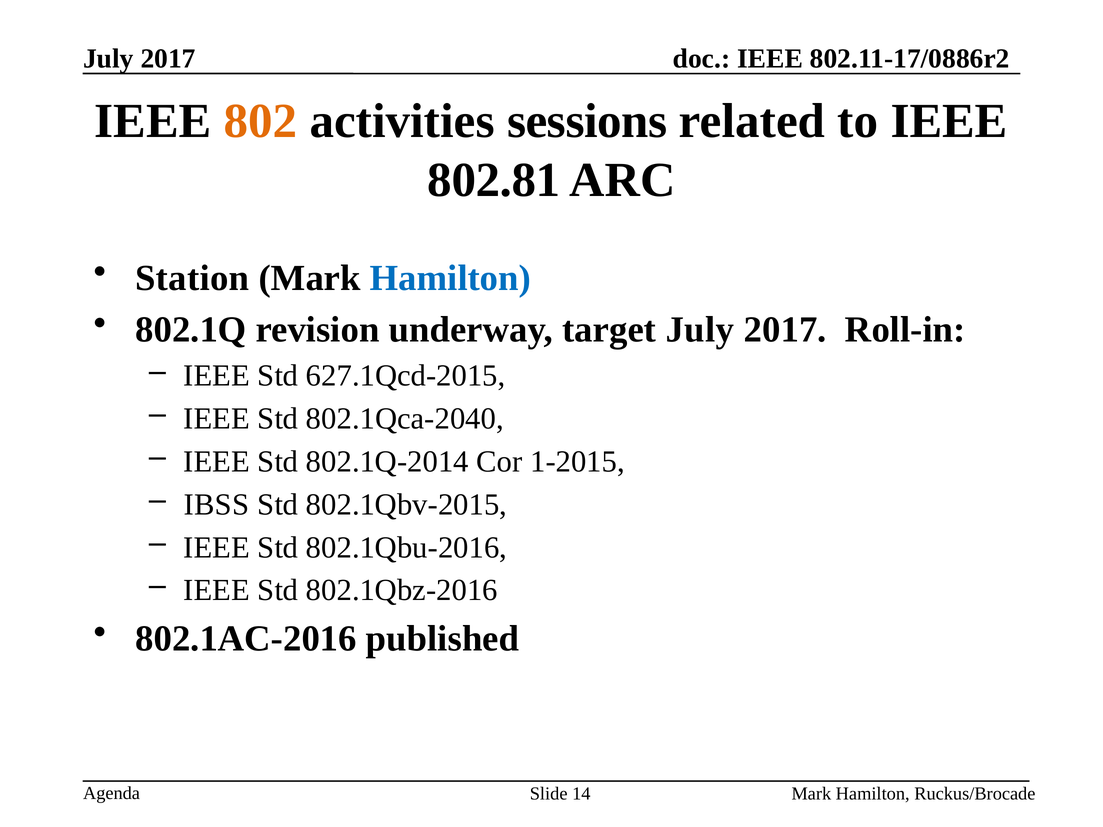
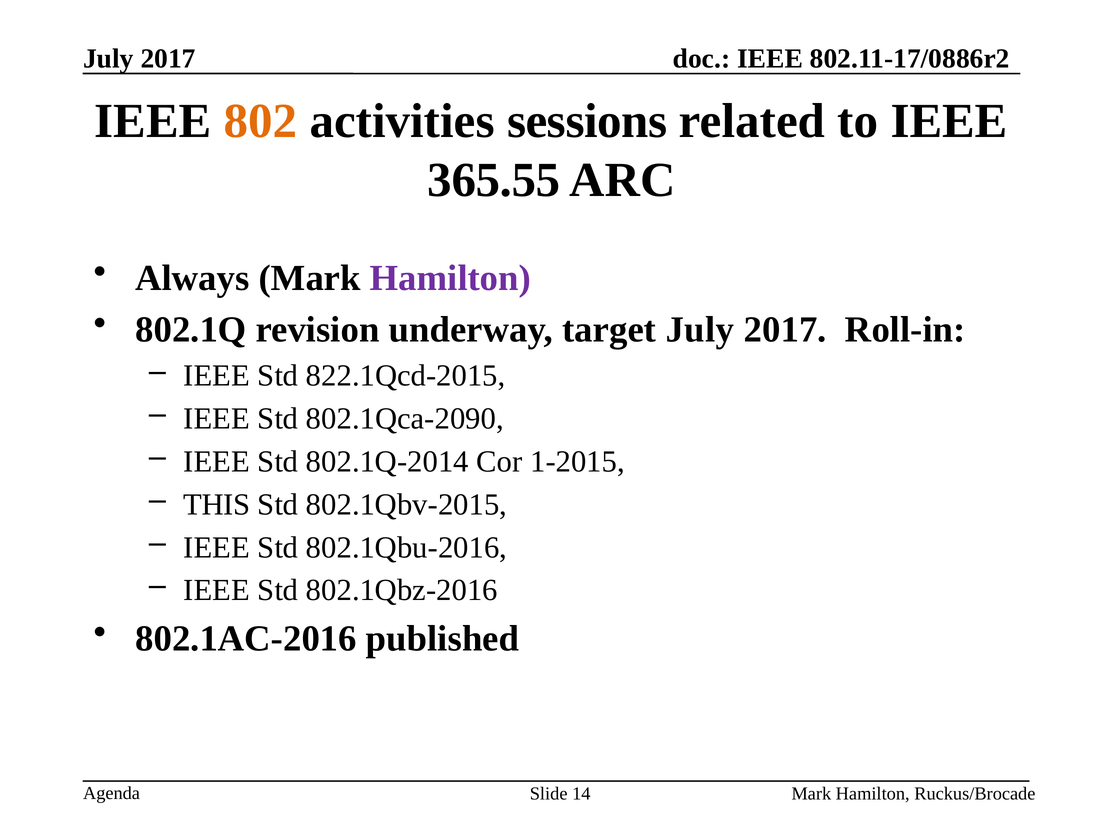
802.81: 802.81 -> 365.55 (494, 180)
Station: Station -> Always (192, 278)
Hamilton colour: blue -> purple (450, 278)
627.1Qcd-2015: 627.1Qcd-2015 -> 822.1Qcd-2015 (406, 376)
802.1Qca-2040: 802.1Qca-2040 -> 802.1Qca-2090 (405, 419)
IBSS: IBSS -> THIS (217, 505)
